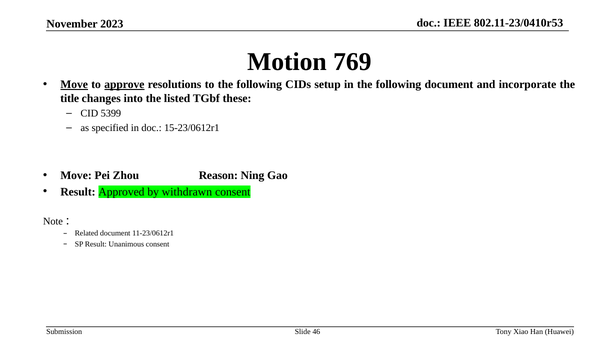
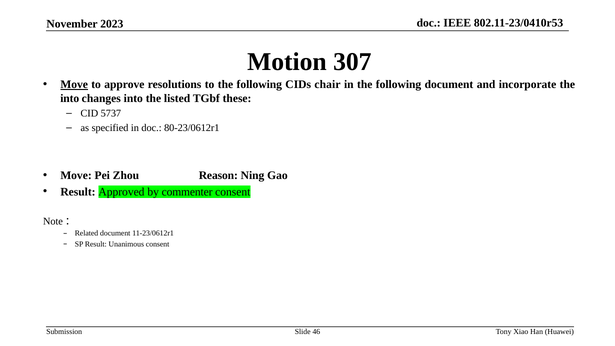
769: 769 -> 307 (352, 62)
approve underline: present -> none (124, 85)
setup: setup -> chair (327, 85)
title: title -> into (70, 98)
5399: 5399 -> 5737 (111, 113)
15-23/0612r1: 15-23/0612r1 -> 80-23/0612r1 (192, 128)
withdrawn: withdrawn -> commenter (187, 192)
